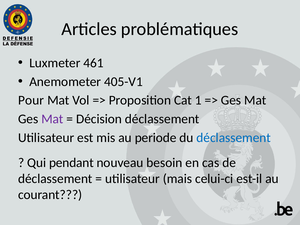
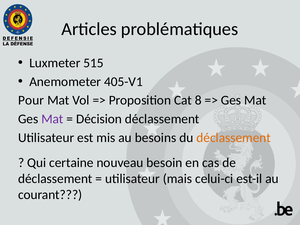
461: 461 -> 515 (94, 63)
1: 1 -> 8 (198, 100)
periode: periode -> besoins (156, 138)
déclassement colour: blue -> orange (234, 138)
pendant: pendant -> certaine (71, 163)
